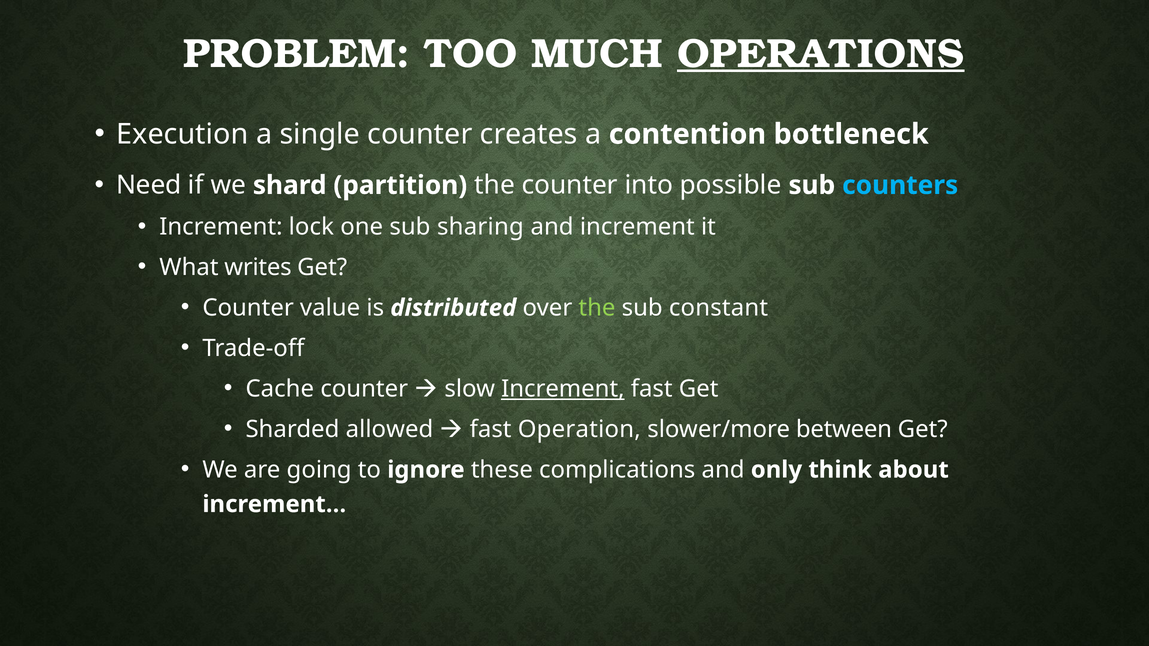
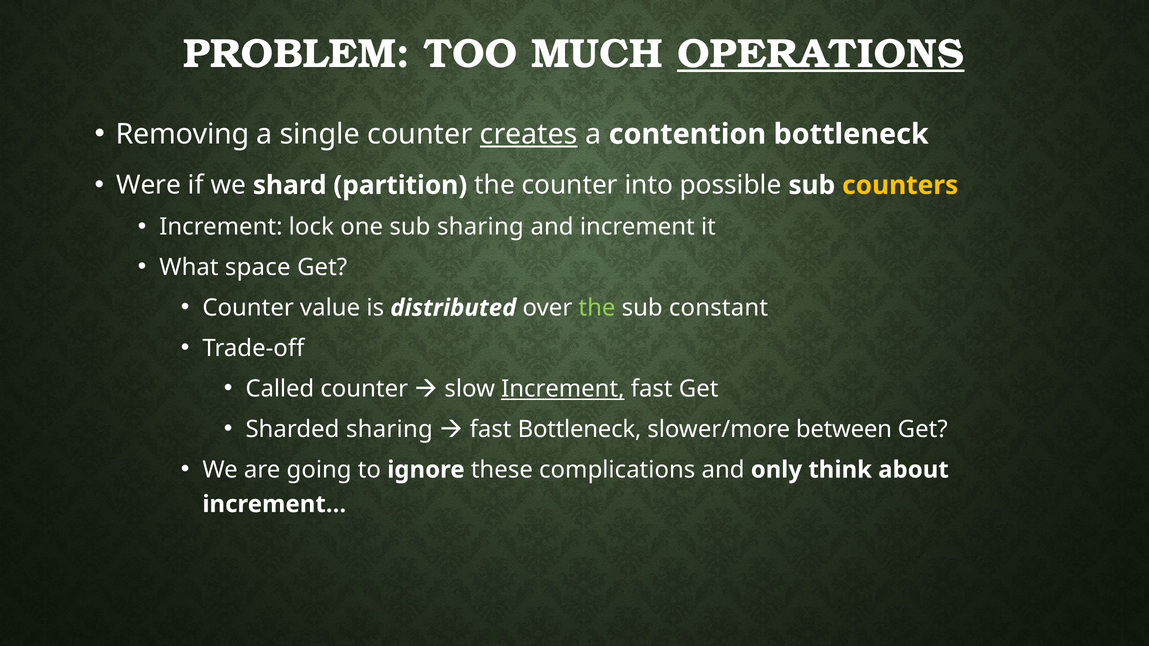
Execution: Execution -> Removing (183, 134)
creates underline: none -> present (529, 134)
Need: Need -> Were (149, 185)
counters colour: light blue -> yellow (900, 185)
writes: writes -> space (258, 268)
Cache: Cache -> Called (280, 389)
Sharded allowed: allowed -> sharing (389, 429)
fast Operation: Operation -> Bottleneck (580, 429)
